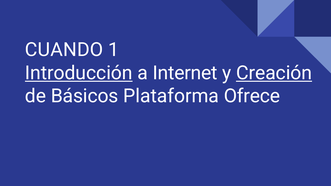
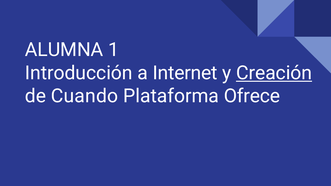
CUANDO: CUANDO -> ALUMNA (64, 50)
Introducción underline: present -> none (79, 73)
Básicos: Básicos -> Cuando (84, 96)
